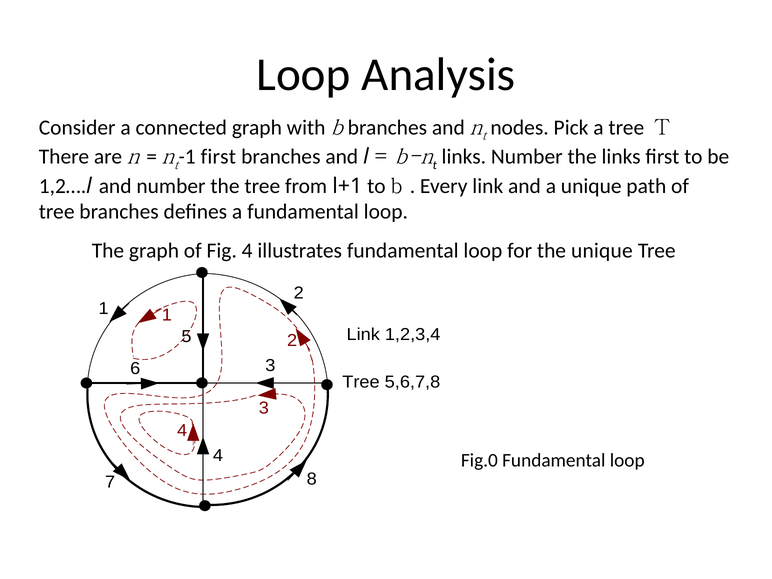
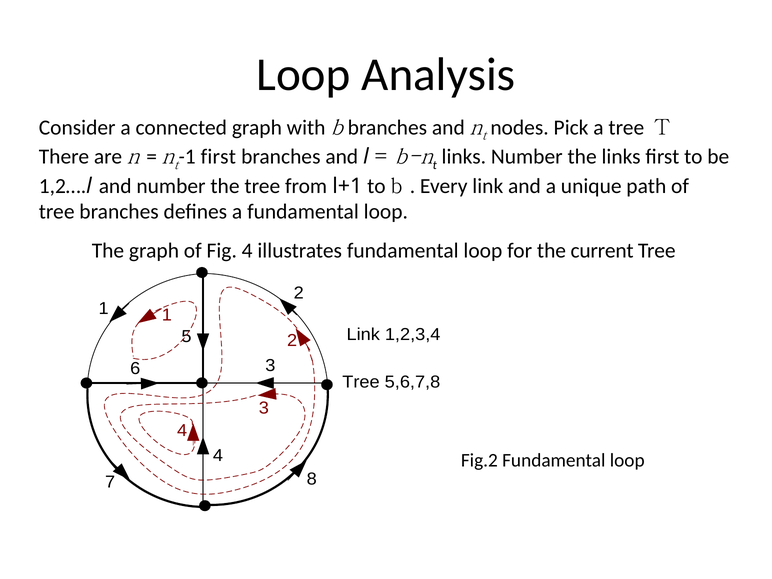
the unique: unique -> current (602, 251)
Fig.0: Fig.0 -> Fig.2 (479, 461)
